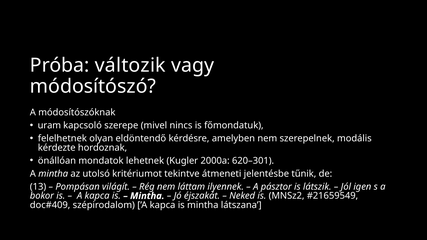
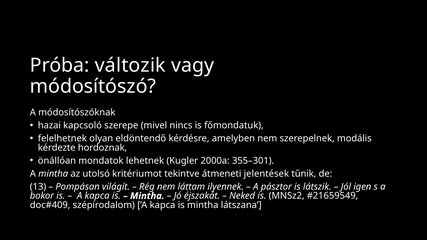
uram: uram -> hazai (49, 126)
620–301: 620–301 -> 355–301 (253, 161)
jelentésbe: jelentésbe -> jelentések (266, 174)
